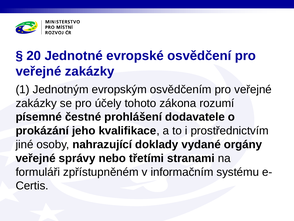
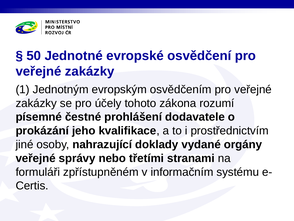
20: 20 -> 50 (34, 56)
